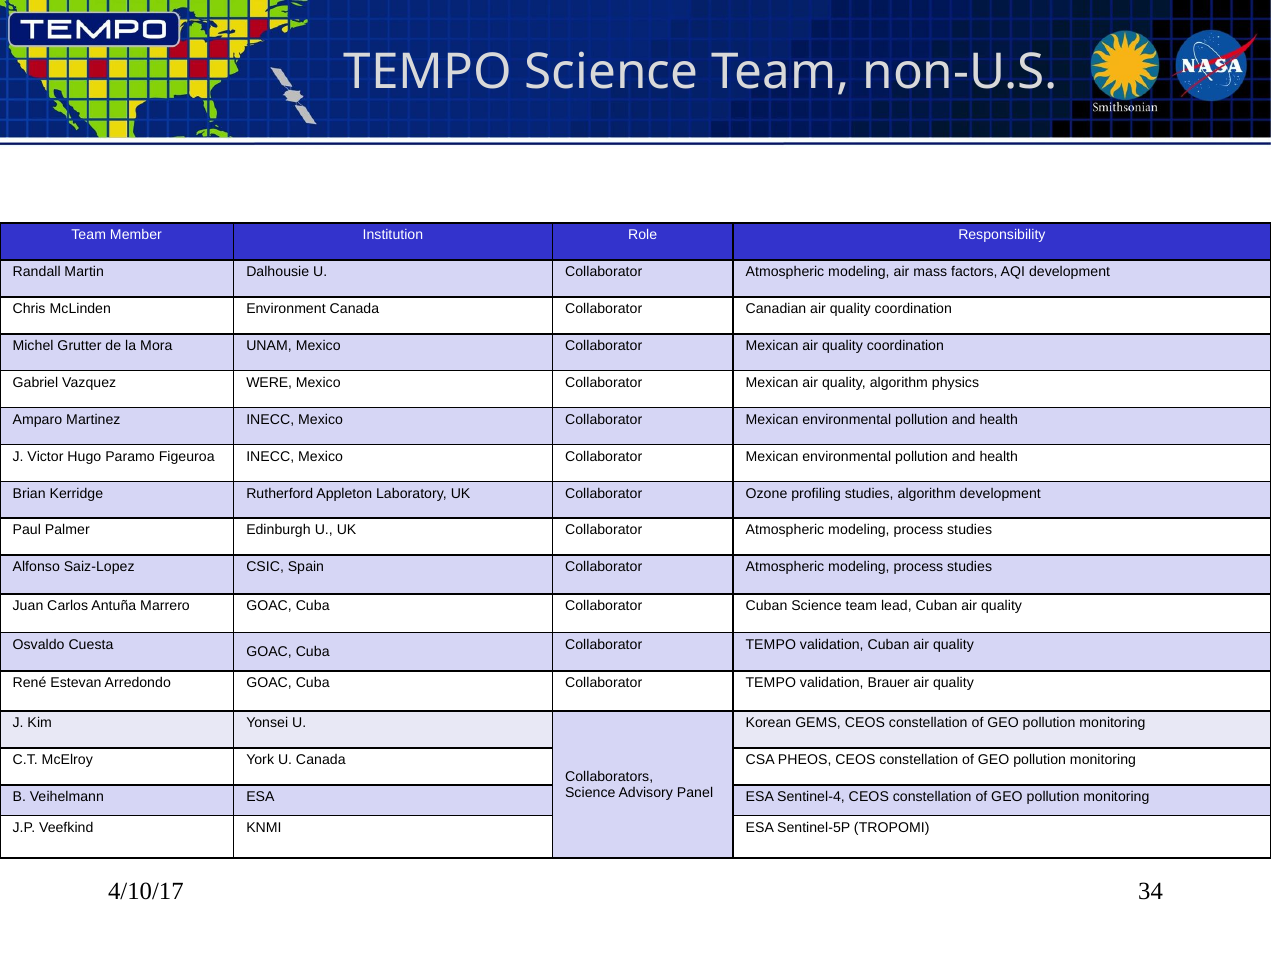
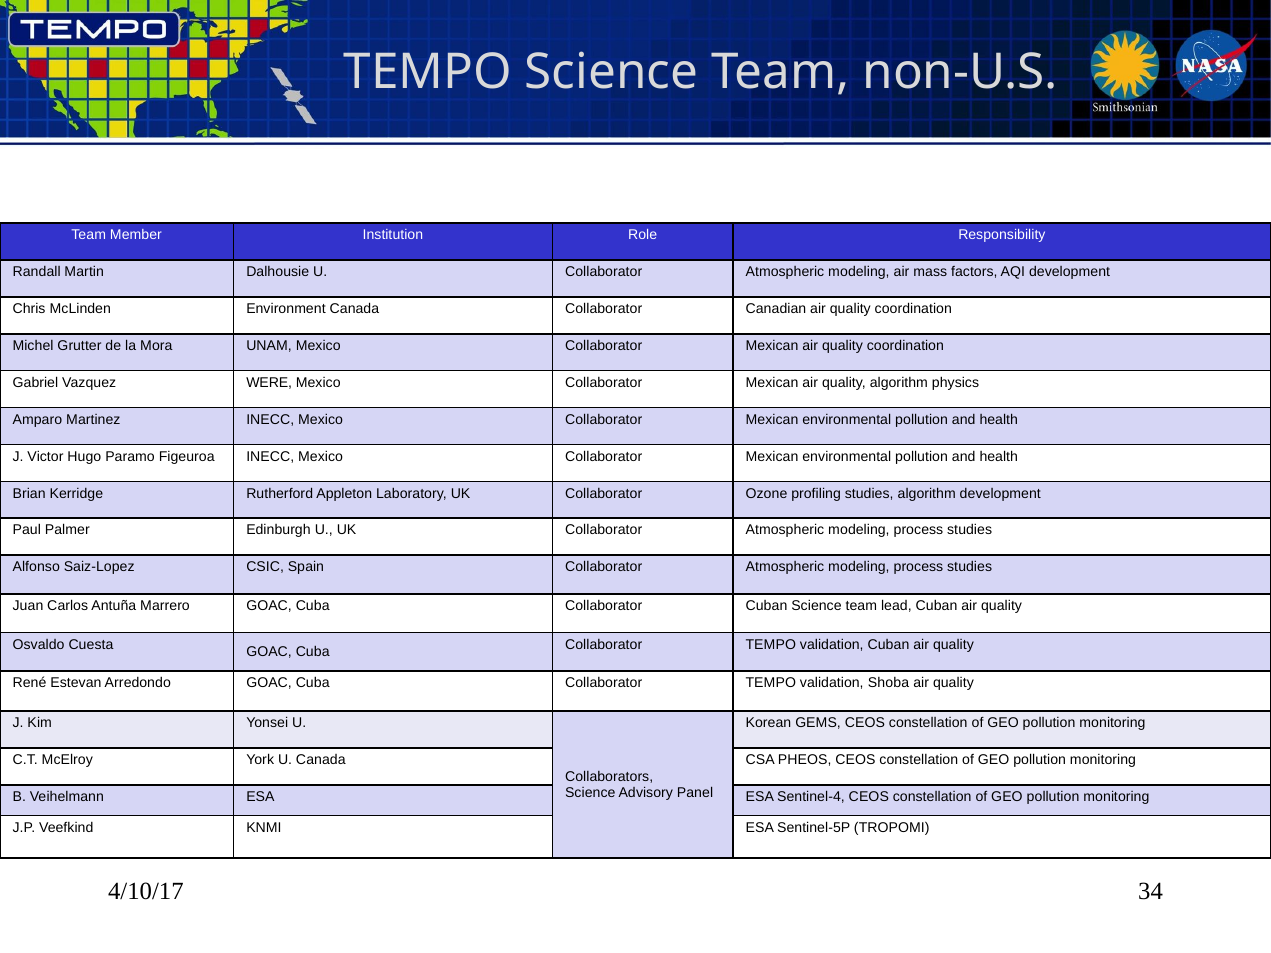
Brauer: Brauer -> Shoba (888, 683)
